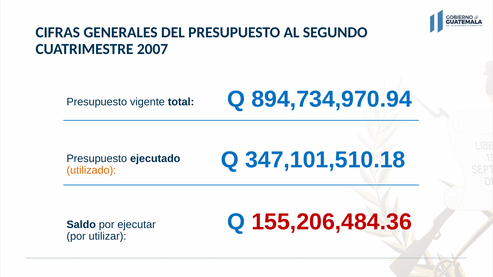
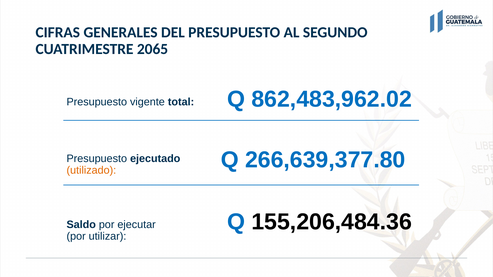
2007: 2007 -> 2065 (153, 49)
894,734,970.94: 894,734,970.94 -> 862,483,962.02 (332, 99)
347,101,510.18: 347,101,510.18 -> 266,639,377.80 (325, 160)
155,206,484.36 colour: red -> black (332, 222)
